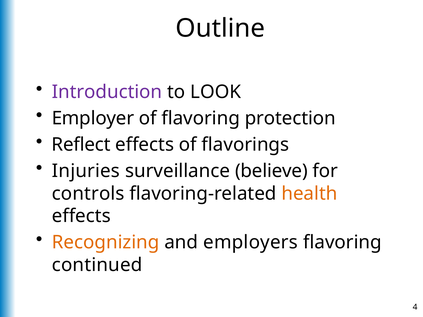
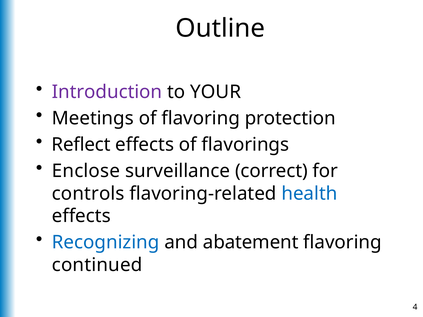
LOOK: LOOK -> YOUR (216, 92)
Employer: Employer -> Meetings (93, 118)
Injuries: Injuries -> Enclose (86, 171)
believe: believe -> correct (271, 171)
health colour: orange -> blue (309, 194)
Recognizing colour: orange -> blue (106, 243)
employers: employers -> abatement (251, 243)
